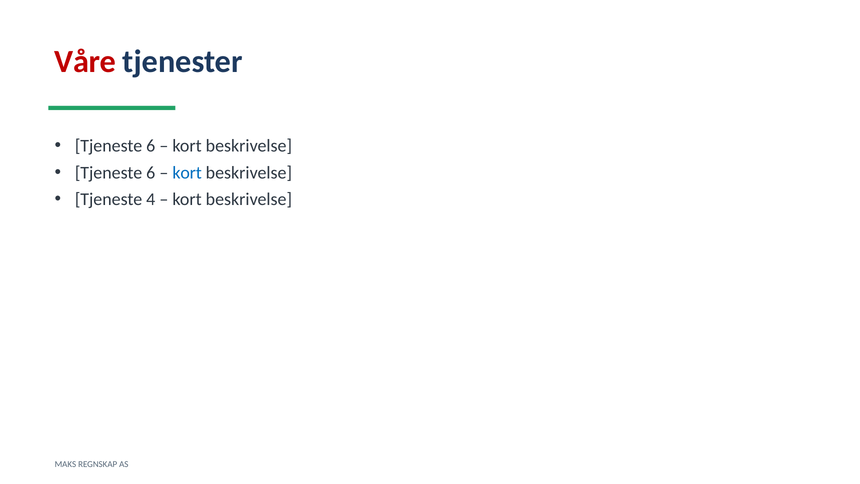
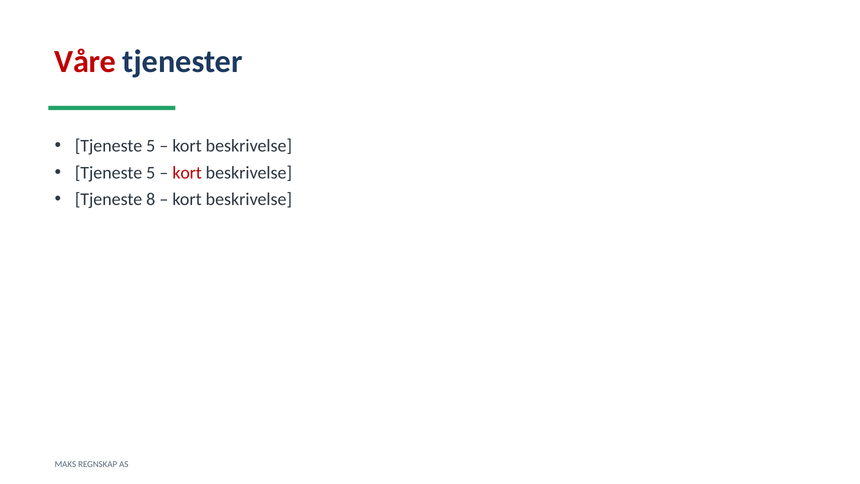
6: 6 -> 5 (151, 146)
6: 6 -> 5 (151, 173)
kort colour: blue -> red (187, 173)
4: 4 -> 8 (151, 199)
